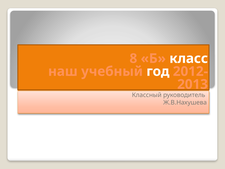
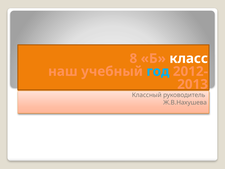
год colour: white -> light blue (158, 71)
